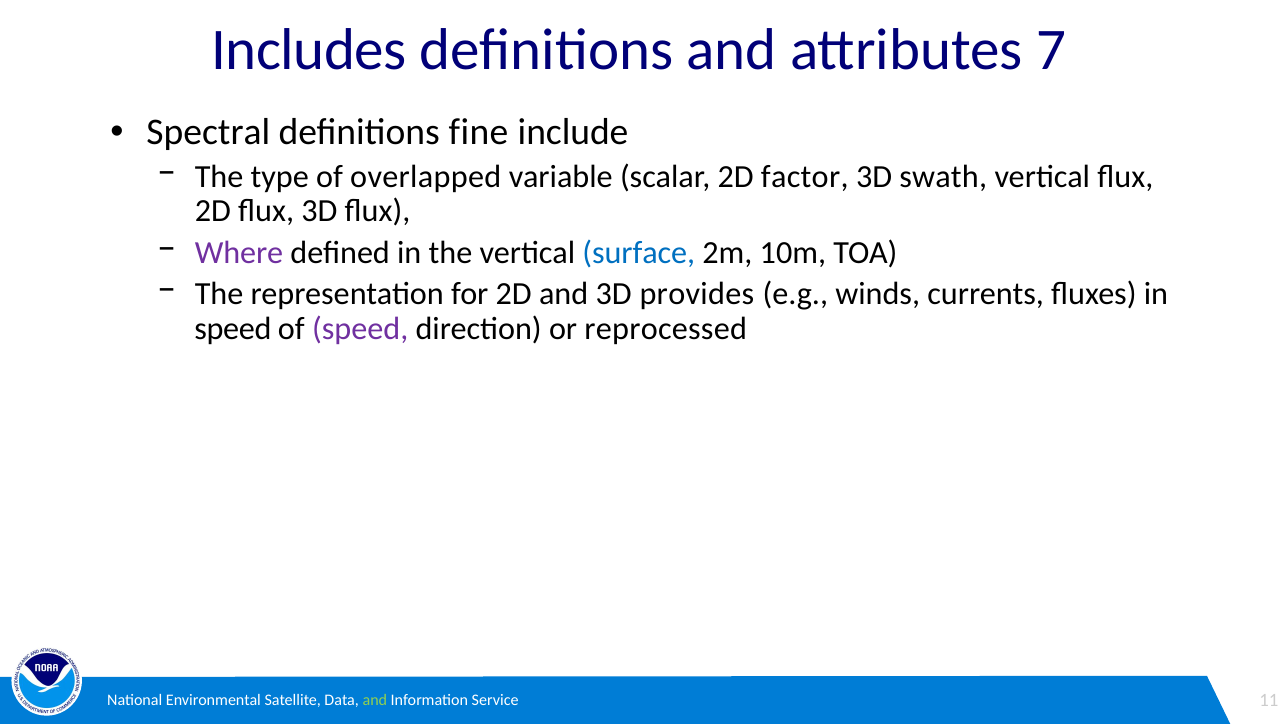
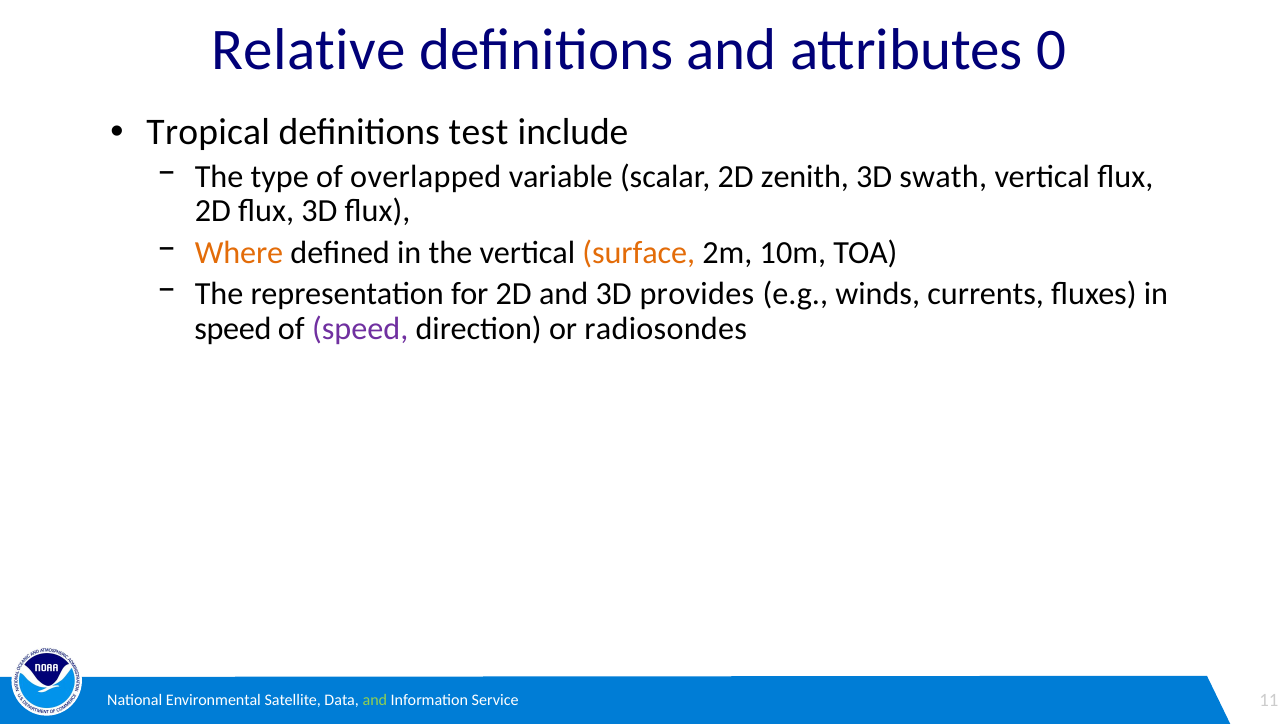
Includes: Includes -> Relative (309, 50)
7: 7 -> 0 (1051, 50)
Spectral: Spectral -> Tropical (208, 132)
fine: fine -> test (479, 132)
factor: factor -> zenith (805, 177)
Where colour: purple -> orange (239, 253)
surface colour: blue -> orange (639, 253)
reprocessed: reprocessed -> radiosondes (666, 329)
